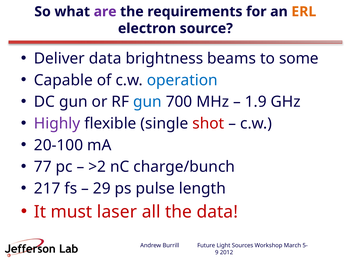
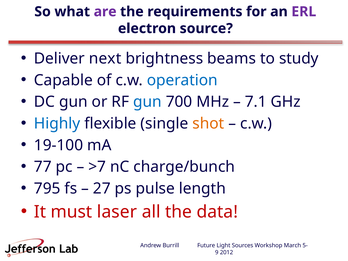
ERL colour: orange -> purple (304, 12)
Deliver data: data -> next (105, 59)
some: some -> study (299, 59)
1.9: 1.9 -> 7.1 (256, 102)
Highly colour: purple -> blue (57, 123)
shot colour: red -> orange (208, 123)
20-100: 20-100 -> 19-100 (59, 145)
>2: >2 -> >7 (97, 167)
217: 217 -> 795 (47, 188)
29: 29 -> 27 (102, 188)
